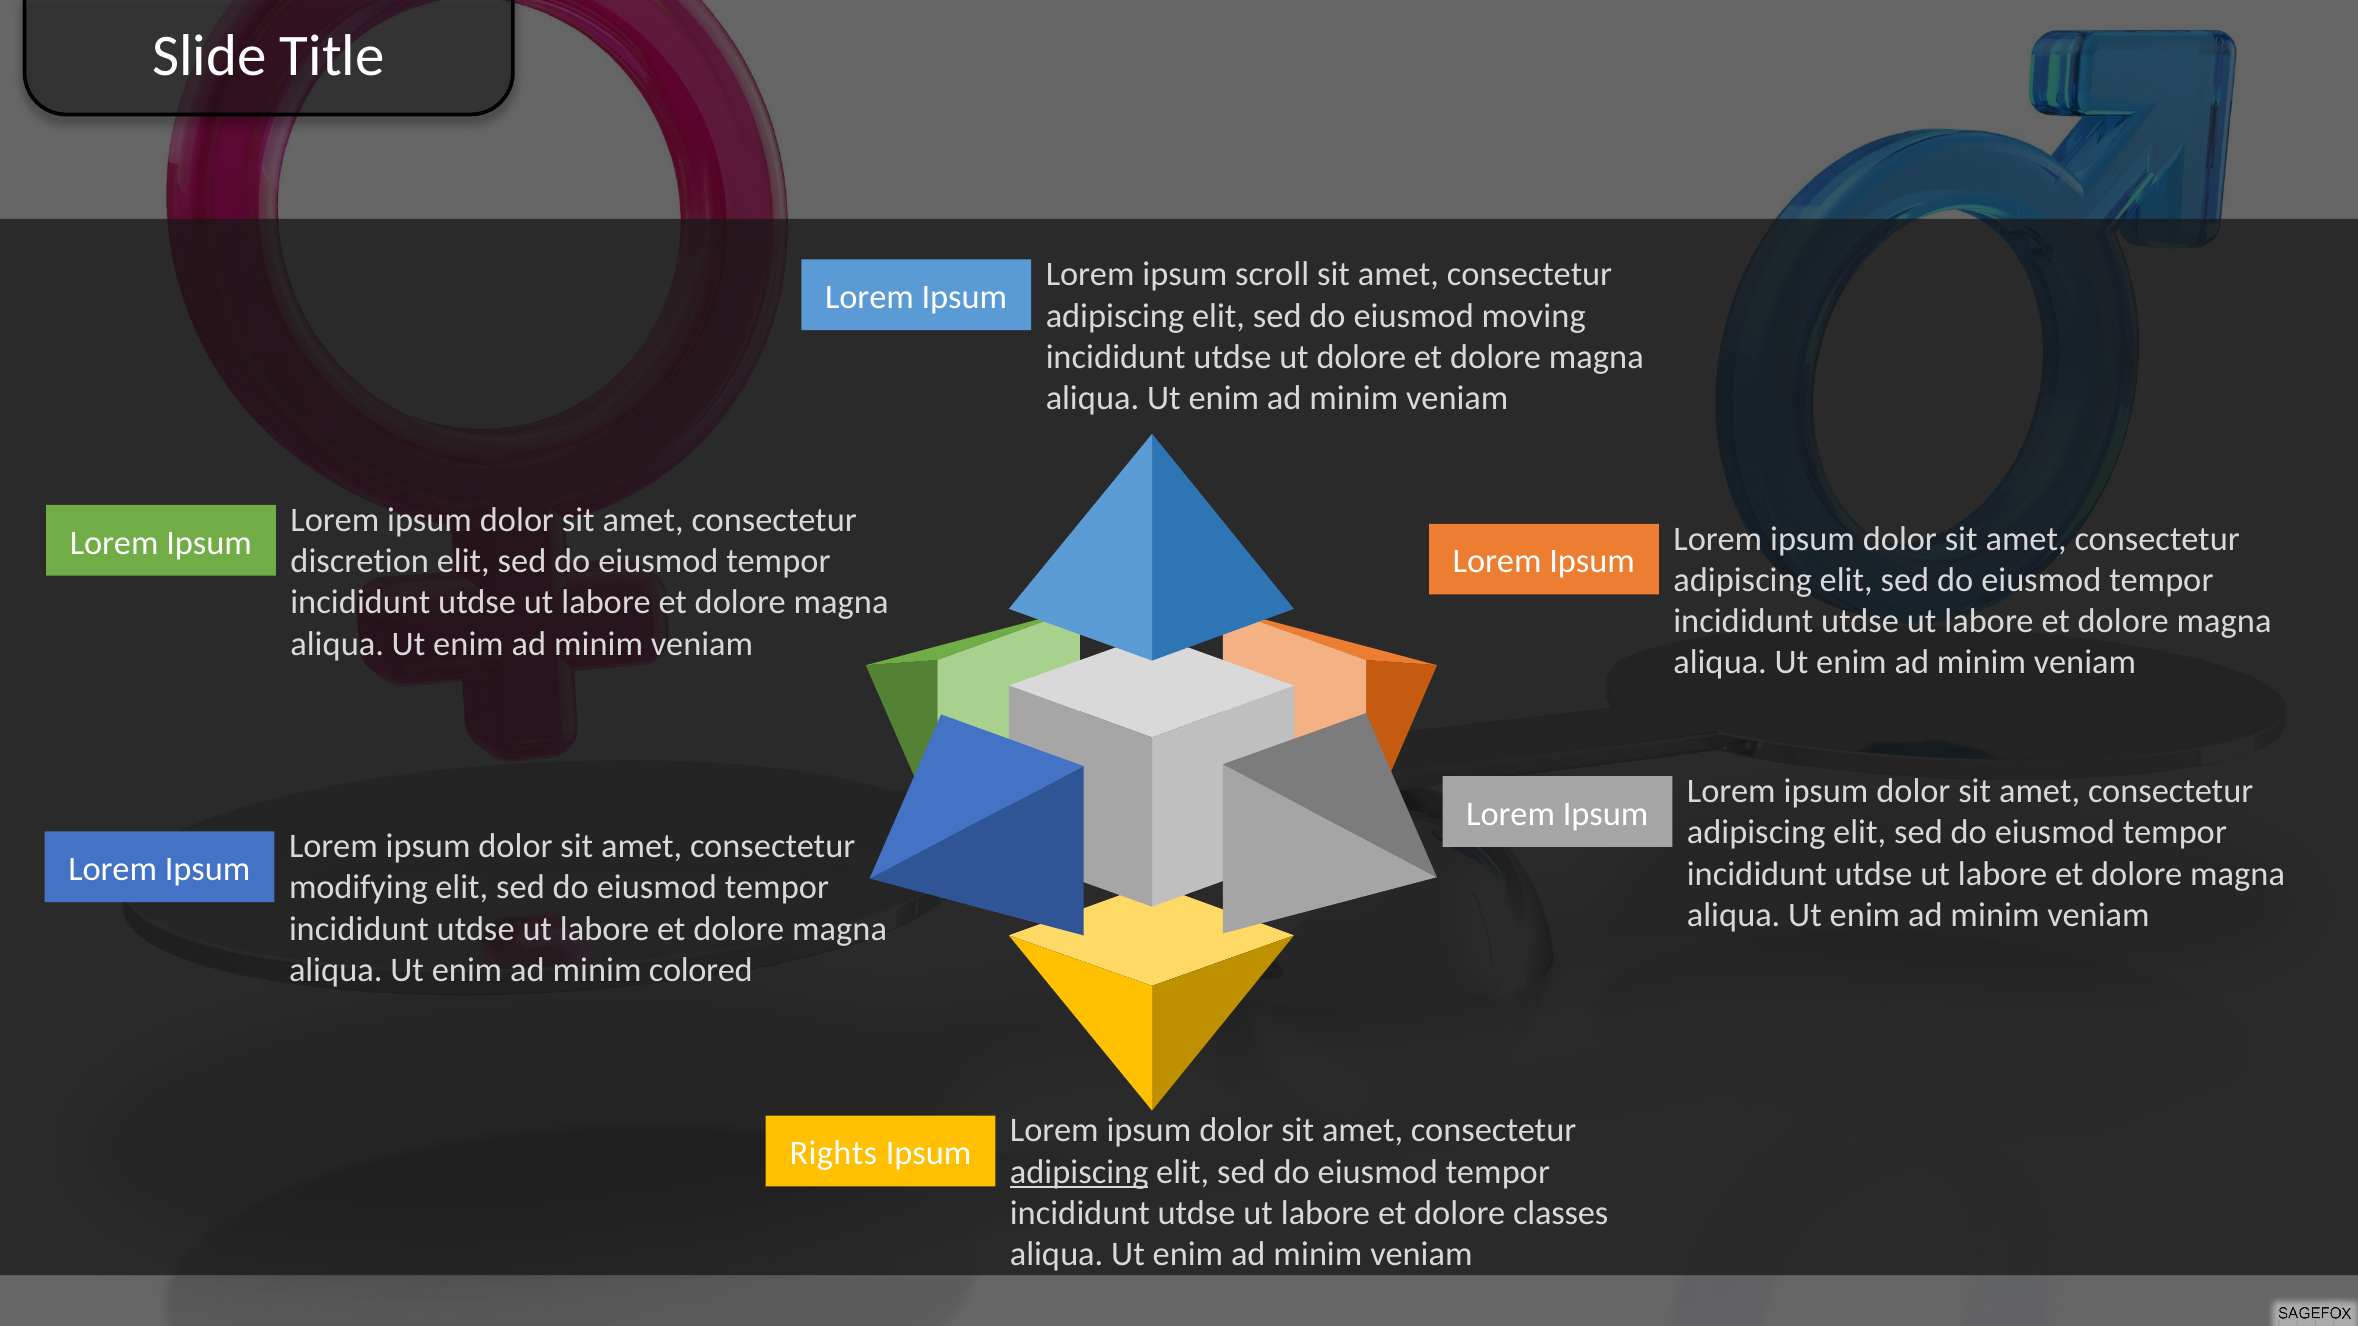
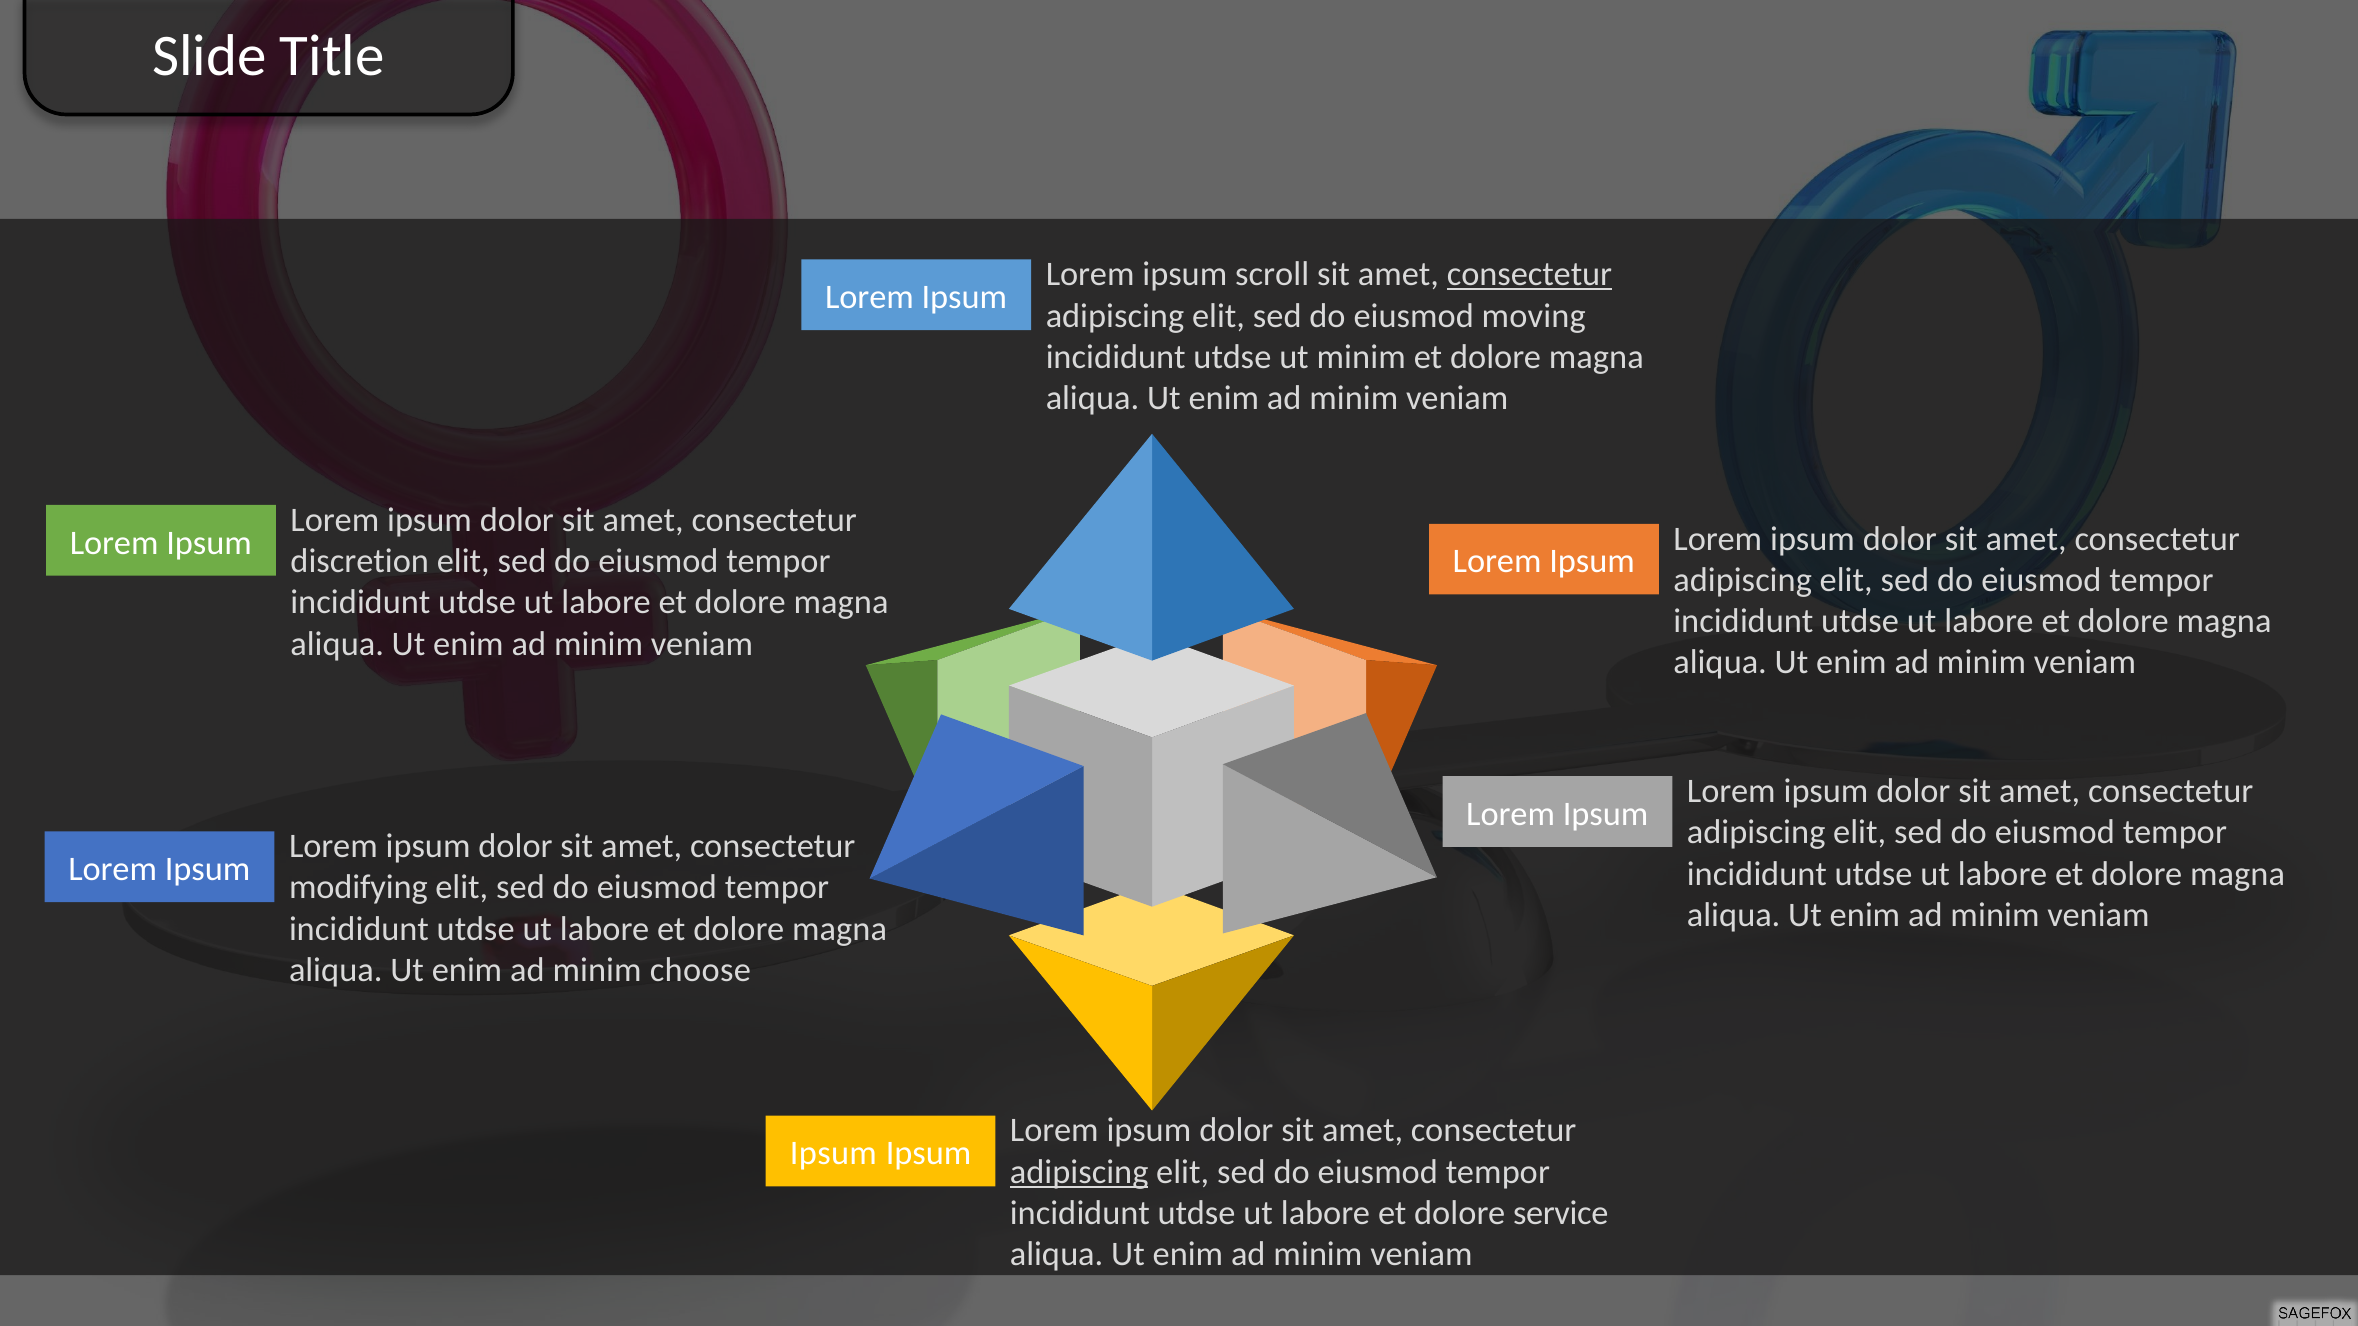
consectetur underline: none -> present (1530, 274)
ut dolore: dolore -> minim (1361, 357)
colored: colored -> choose (700, 970)
Rights: Rights -> Ipsum (833, 1154)
classes: classes -> service (1561, 1213)
